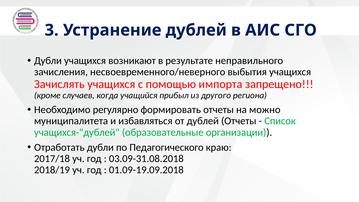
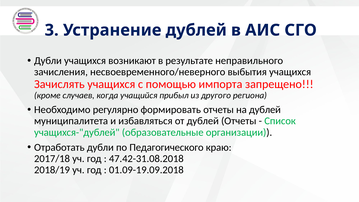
на можно: можно -> дублей (265, 110)
03.09-31.08.2018: 03.09-31.08.2018 -> 47.42-31.08.2018 (146, 159)
